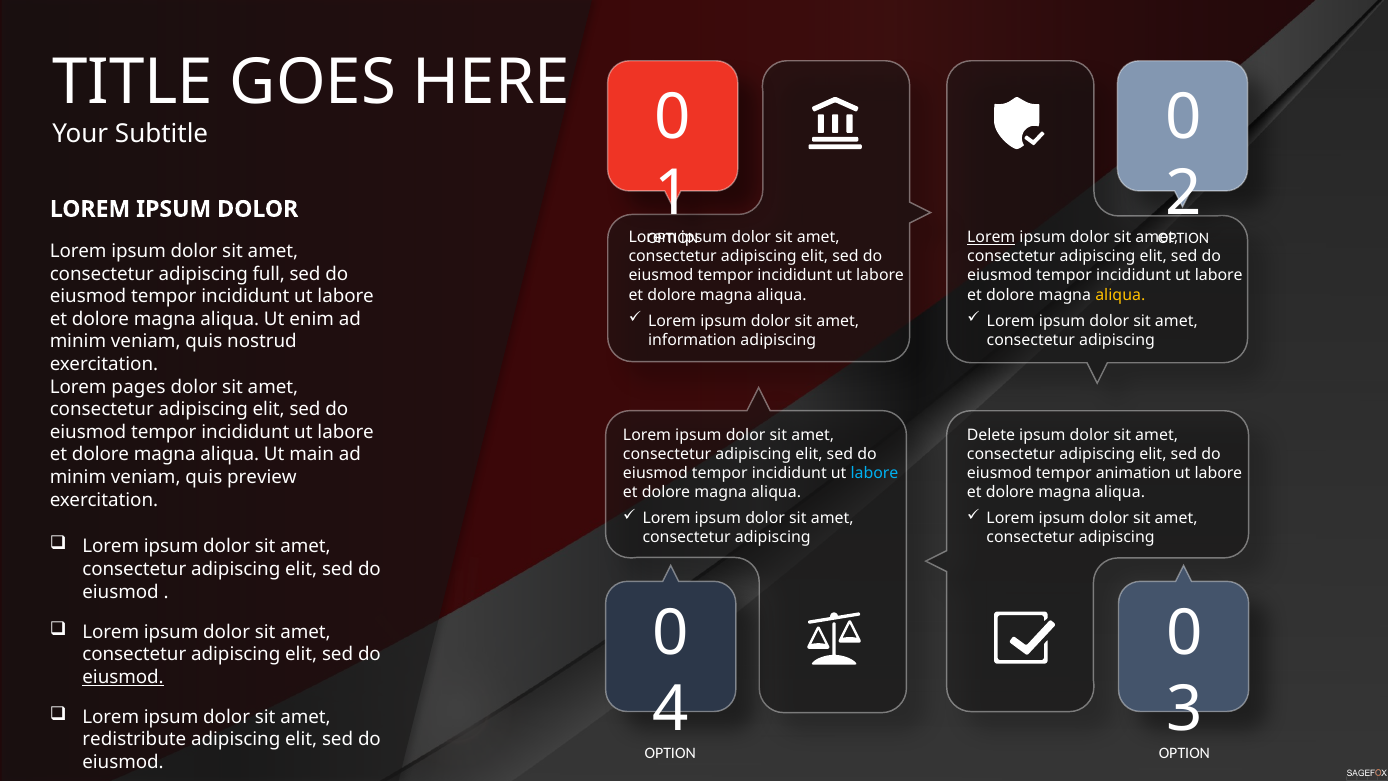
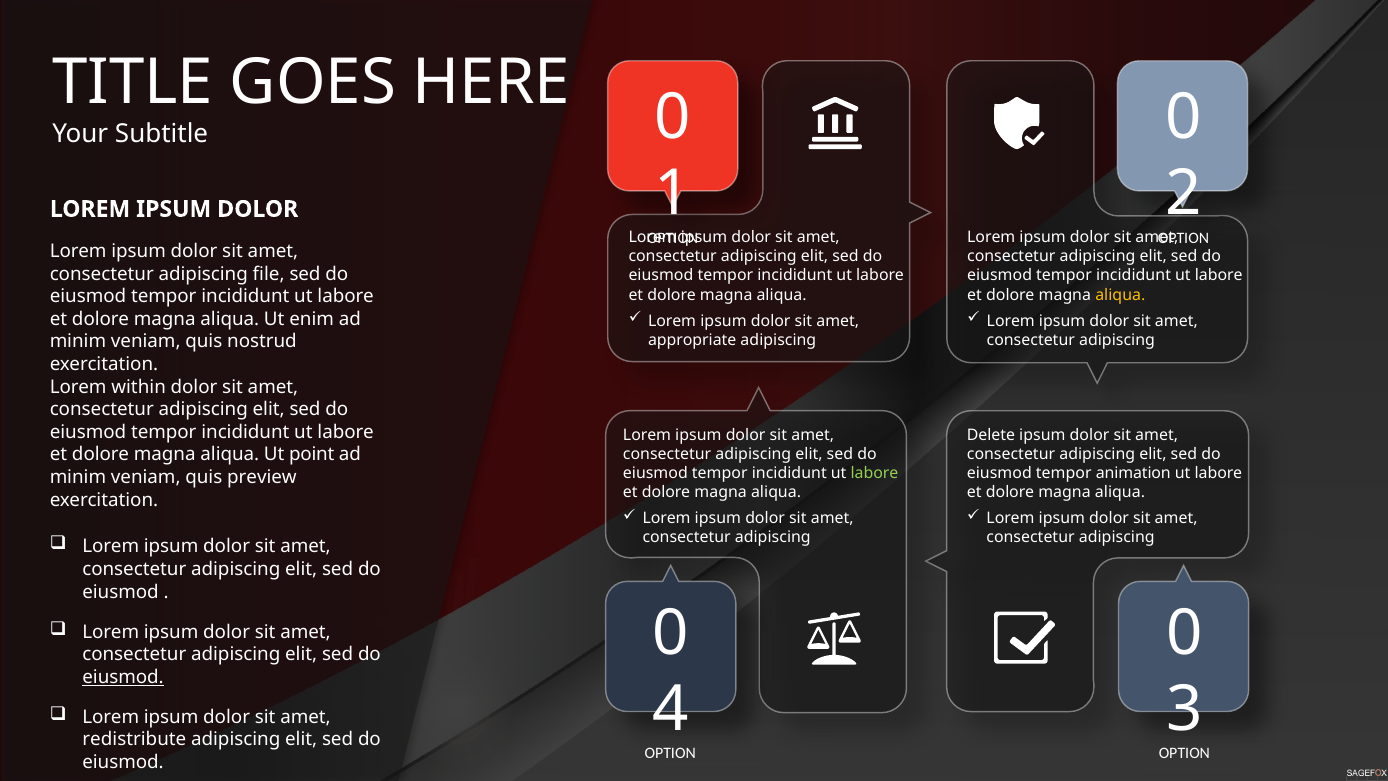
Lorem underline: present -> none (991, 237)
full: full -> file (269, 274)
information: information -> appropriate (692, 340)
pages: pages -> within (139, 387)
main: main -> point (312, 455)
labore colour: light blue -> light green (874, 473)
